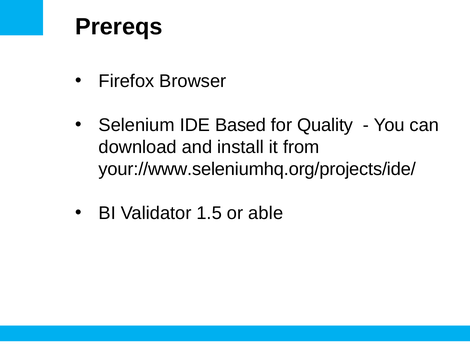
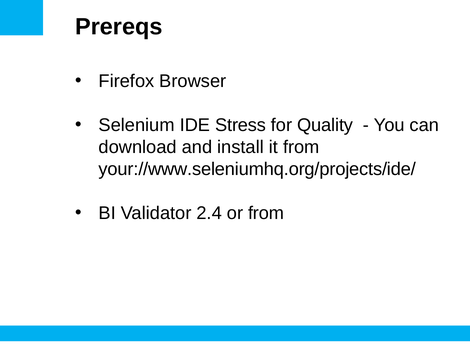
Based: Based -> Stress (241, 125)
1.5: 1.5 -> 2.4 (209, 213)
or able: able -> from (266, 213)
